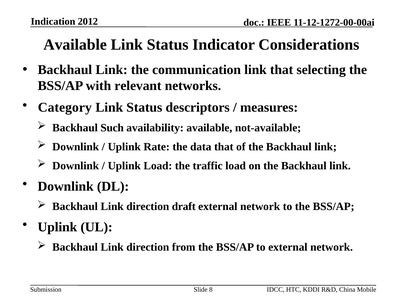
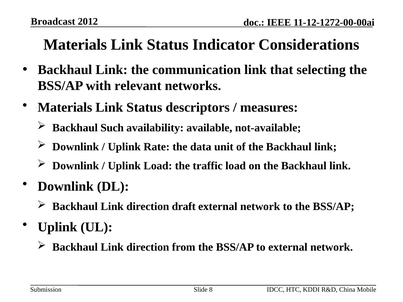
Indication: Indication -> Broadcast (53, 21)
Available: Available -> Materials (75, 45)
Category: Category -> Materials (65, 108)
data that: that -> unit (224, 147)
